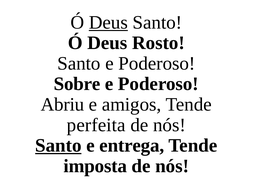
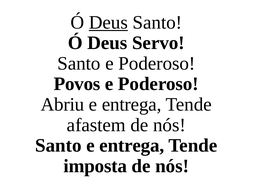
Rosto: Rosto -> Servo (158, 43)
Sobre: Sobre -> Povos (77, 84)
amigos: amigos -> entrega (132, 104)
perfeita: perfeita -> afastem (96, 125)
Santo underline: present -> none (58, 145)
